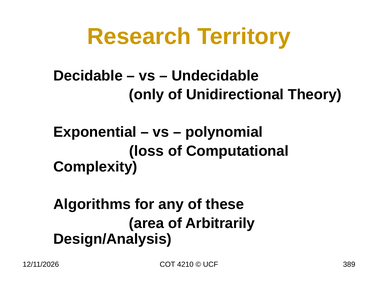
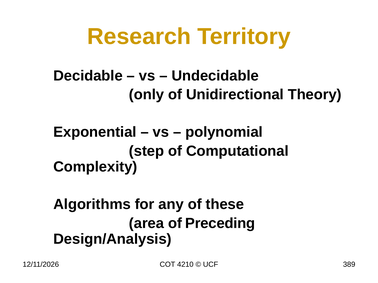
loss: loss -> step (147, 151)
Arbitrarily: Arbitrarily -> Preceding (220, 224)
